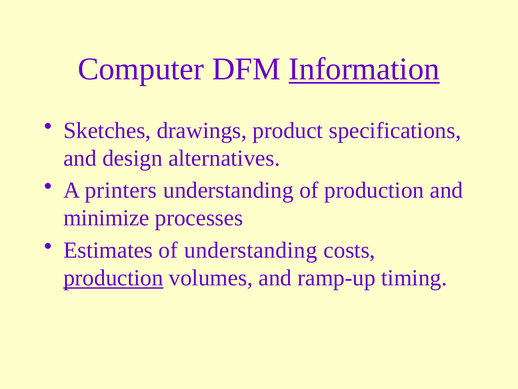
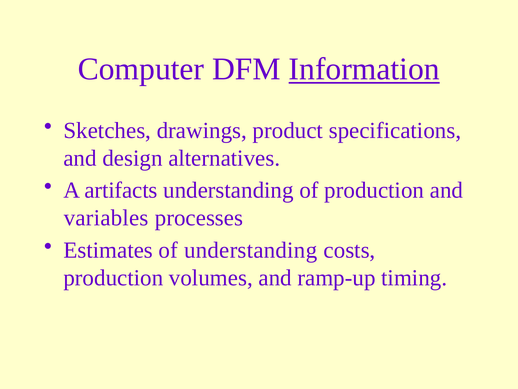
printers: printers -> artifacts (121, 190)
minimize: minimize -> variables (106, 218)
production underline: present -> none (113, 278)
